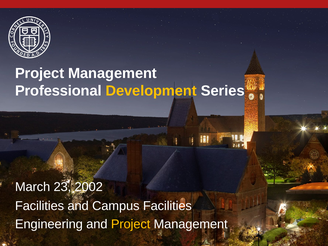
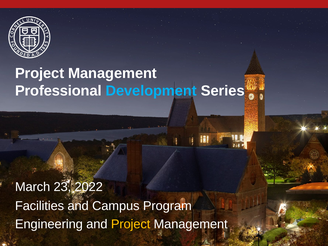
Development colour: yellow -> light blue (151, 91)
2002: 2002 -> 2022 (89, 187)
Campus Facilities: Facilities -> Program (167, 206)
